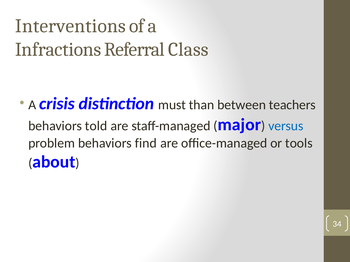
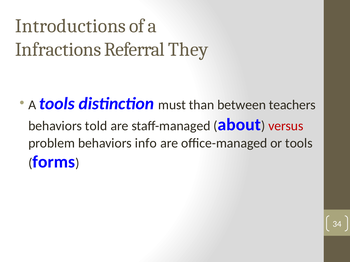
Interventions: Interventions -> Introductions (71, 26)
Class: Class -> They (188, 49)
A crisis: crisis -> tools (57, 104)
major: major -> about (239, 125)
versus colour: blue -> red (286, 126)
find: find -> info (146, 143)
about: about -> forms (54, 162)
